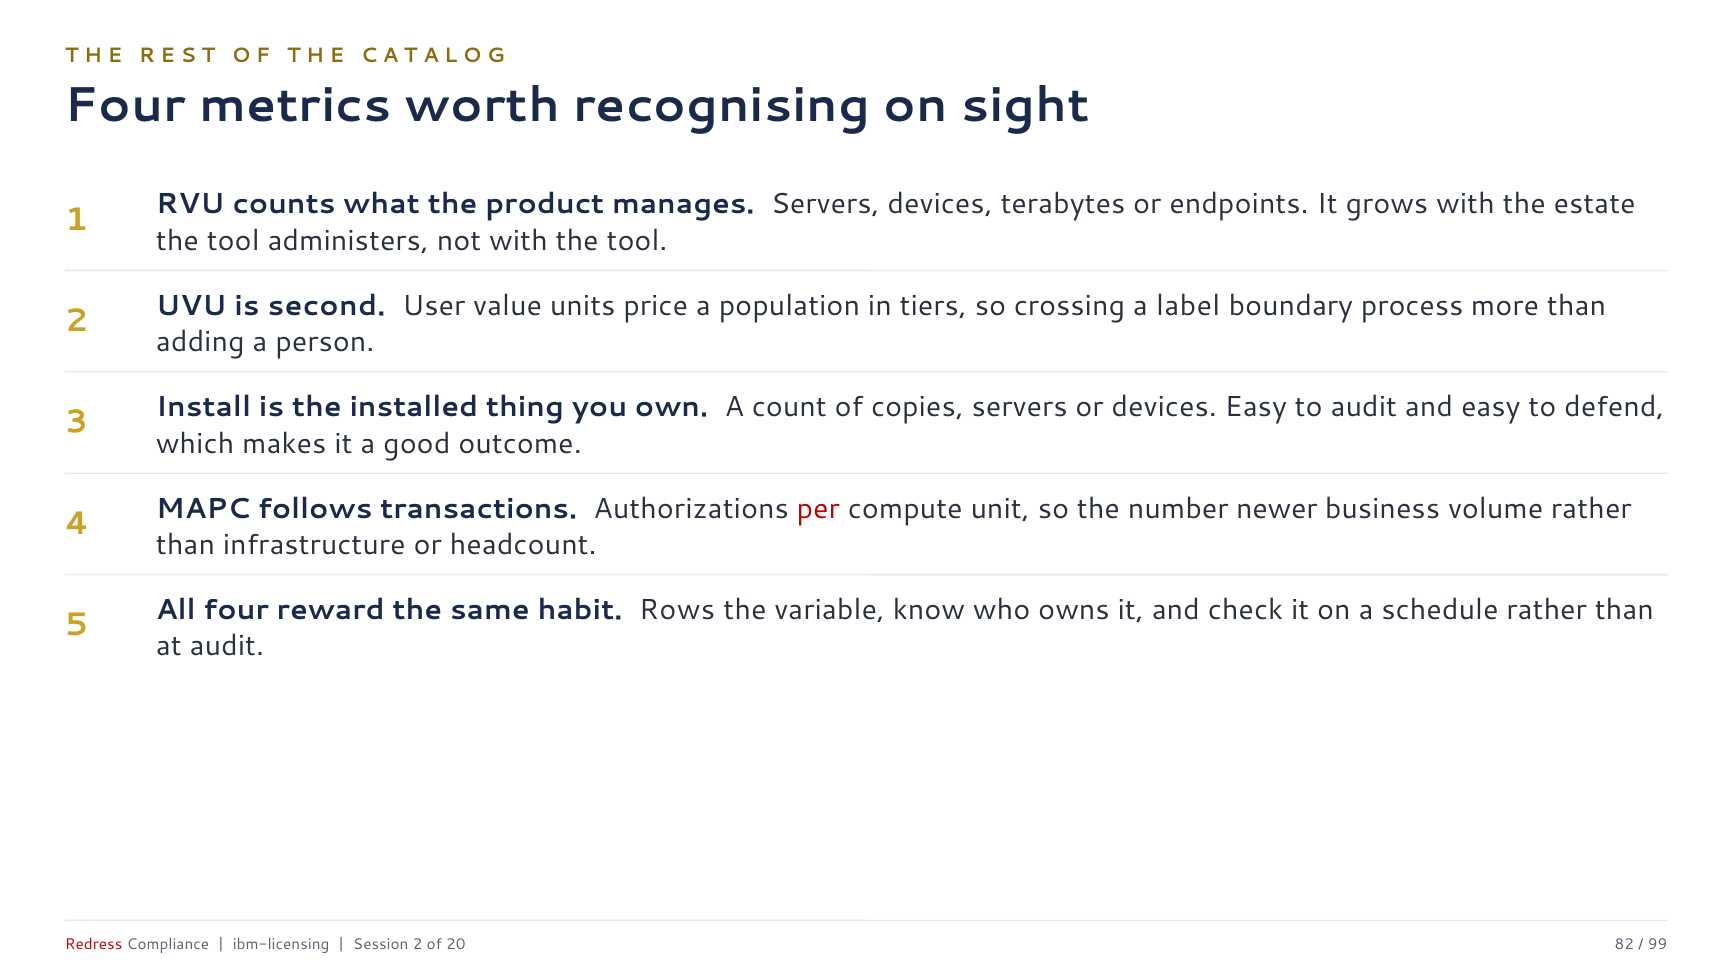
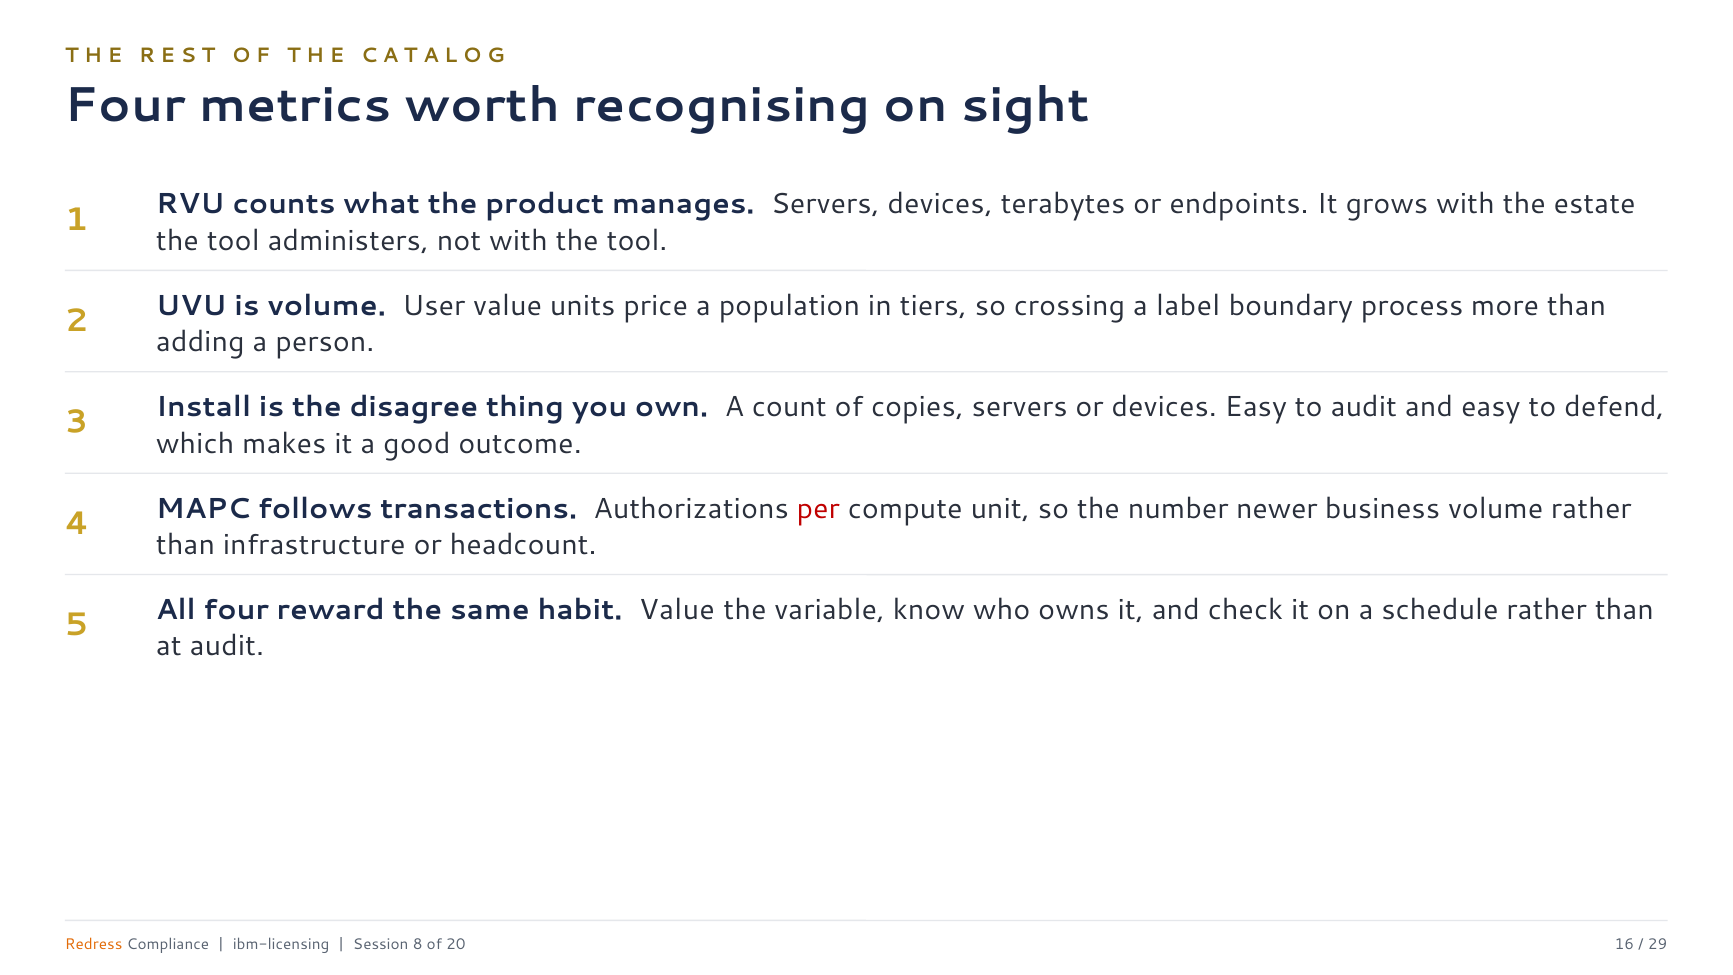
is second: second -> volume (327, 306)
installed: installed -> disagree (414, 407)
habit Rows: Rows -> Value (677, 610)
Redress colour: red -> orange (94, 945)
Session 2: 2 -> 8 (418, 945)
82: 82 -> 16 (1624, 945)
99: 99 -> 29 (1658, 945)
